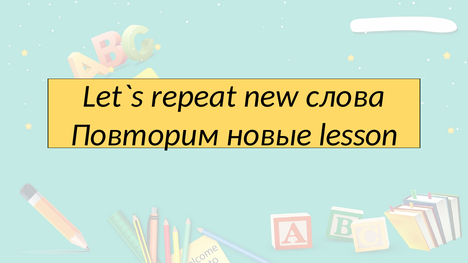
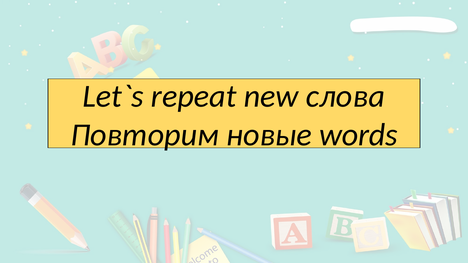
lesson: lesson -> words (358, 135)
